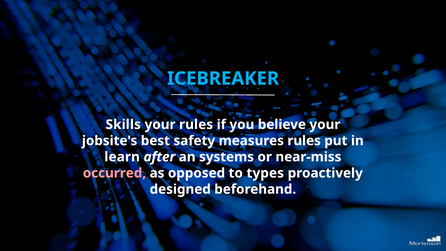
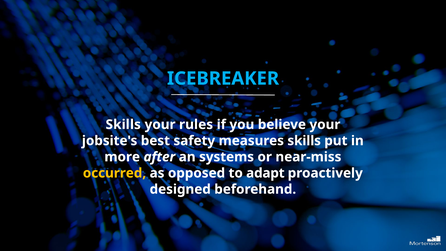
measures rules: rules -> skills (304, 141)
learn: learn -> more (122, 157)
occurred colour: pink -> yellow (114, 173)
types: types -> adapt (265, 173)
